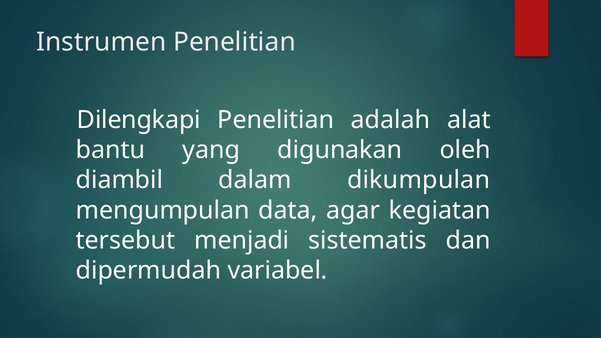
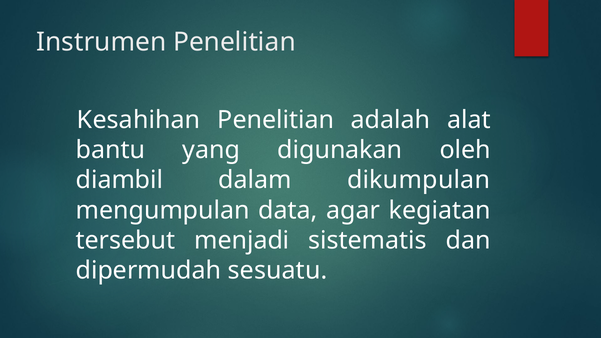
Dilengkapi: Dilengkapi -> Kesahihan (139, 120)
variabel: variabel -> sesuatu (278, 270)
